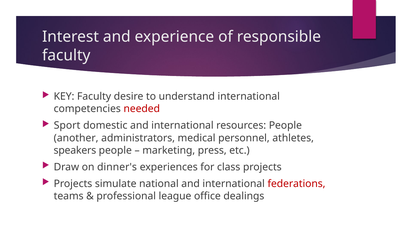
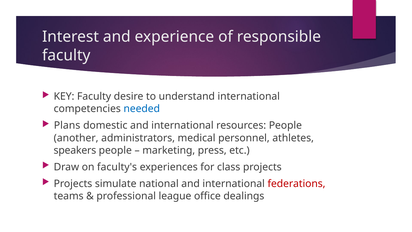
needed colour: red -> blue (142, 109)
Sport: Sport -> Plans (67, 125)
dinner's: dinner's -> faculty's (117, 167)
